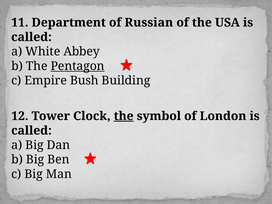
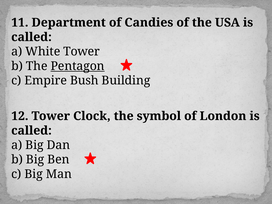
Russian: Russian -> Candies (149, 23)
White Abbey: Abbey -> Tower (82, 52)
the underline: present -> none (124, 116)
